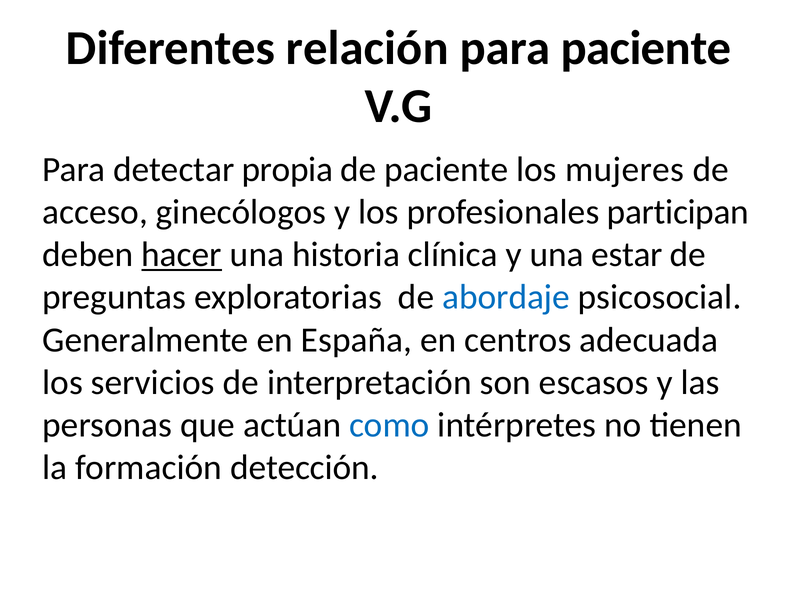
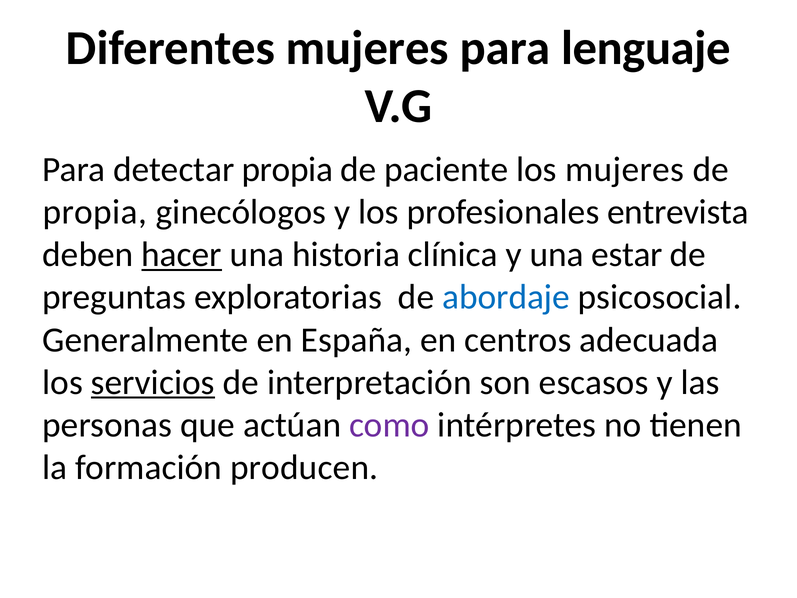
Diferentes relación: relación -> mujeres (367, 48)
para paciente: paciente -> lenguaje (646, 48)
acceso: acceso -> propia (95, 212)
participan: participan -> entrevista (678, 212)
servicios underline: none -> present (153, 382)
como colour: blue -> purple (389, 425)
detección: detección -> producen (304, 467)
